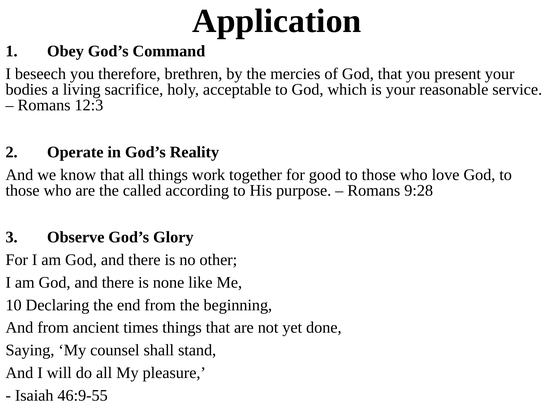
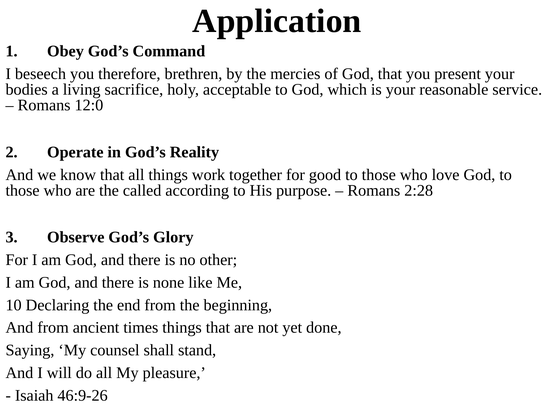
12:3: 12:3 -> 12:0 (89, 105)
9:28: 9:28 -> 2:28 (419, 191)
46:9-55: 46:9-55 -> 46:9-26 (83, 396)
